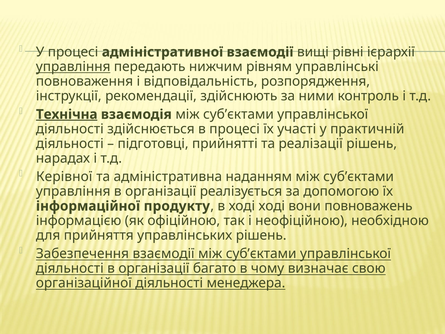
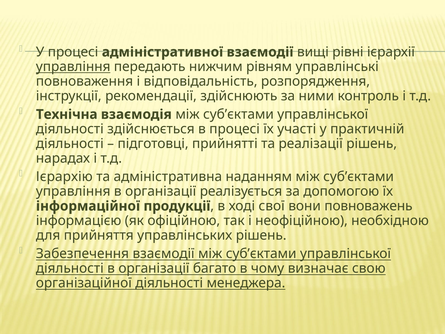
Технічна underline: present -> none (67, 114)
Керівної: Керівної -> Ієрархію (64, 177)
продукту: продукту -> продукції (177, 206)
ході ході: ході -> свої (272, 206)
